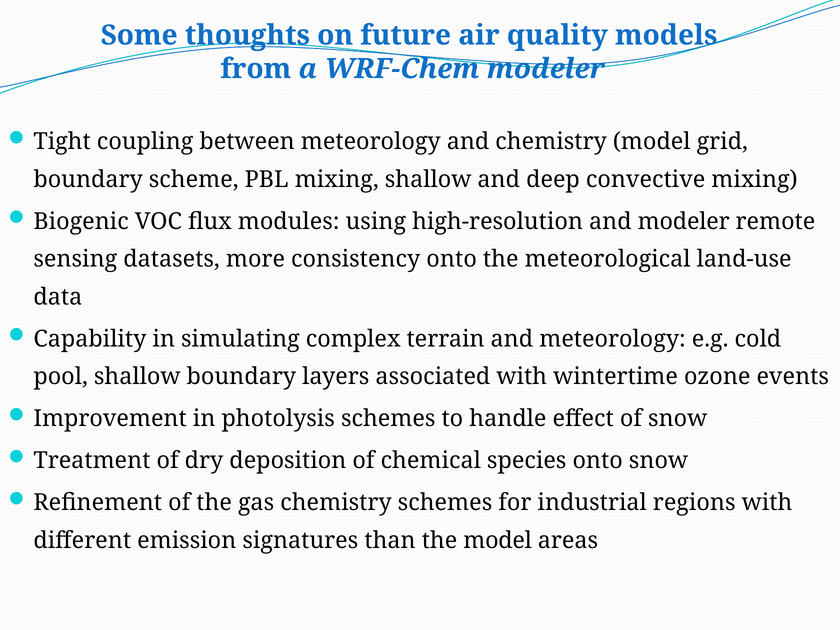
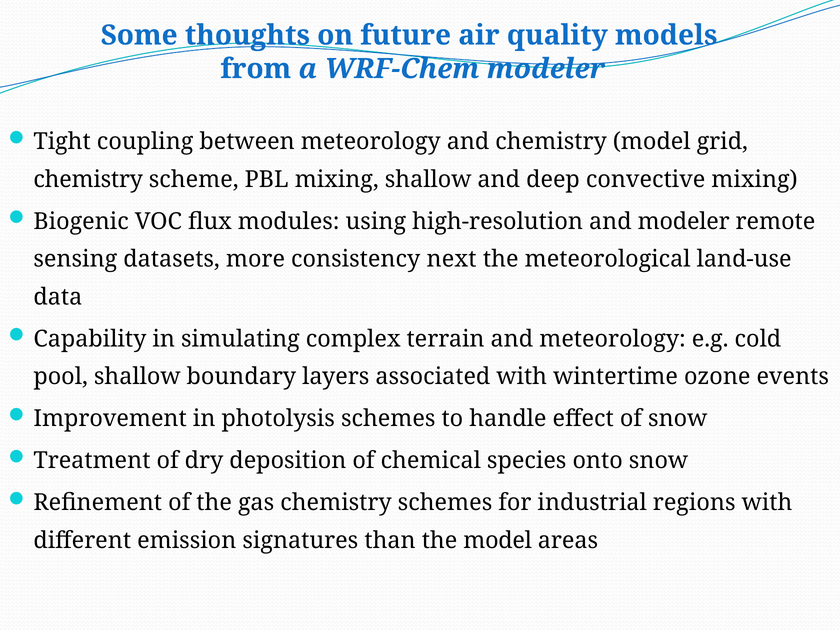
boundary: boundary -> chemistry (88, 179)
consistency onto: onto -> next (452, 259)
